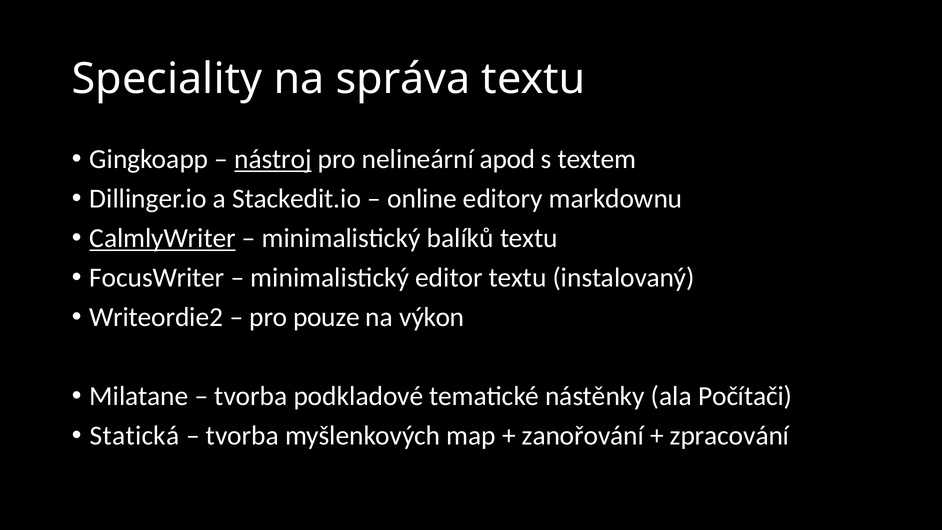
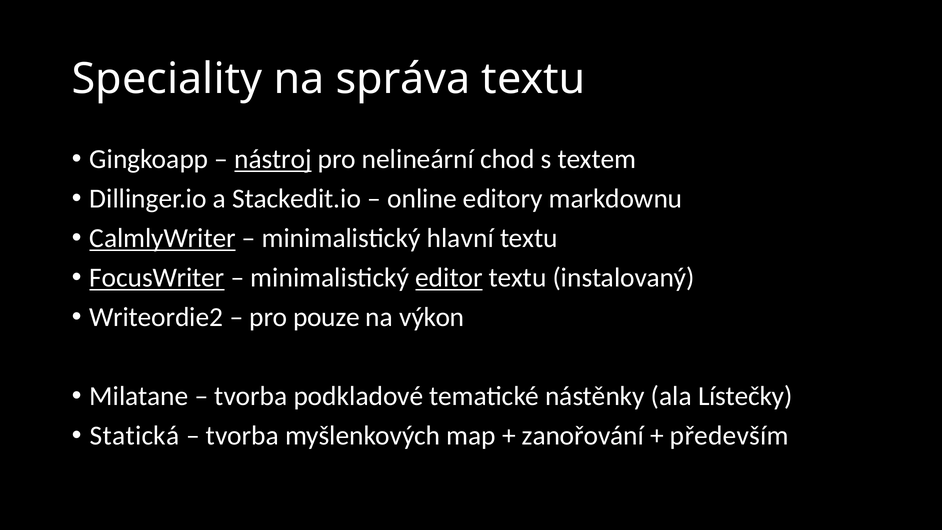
apod: apod -> chod (507, 159)
balíků: balíků -> hlavní (460, 238)
FocusWriter underline: none -> present (157, 278)
editor underline: none -> present (449, 278)
Počítači: Počítači -> Lístečky (745, 396)
zpracování: zpracování -> především (729, 436)
